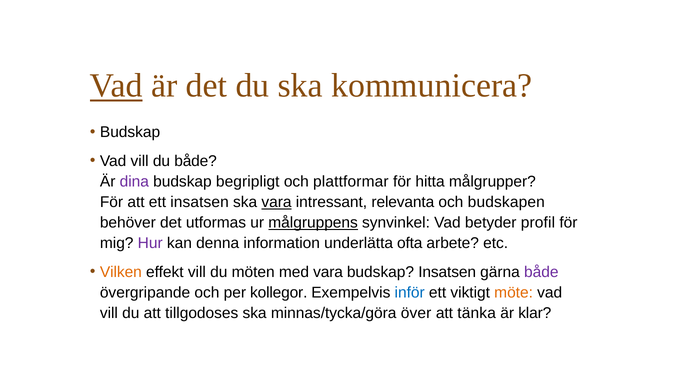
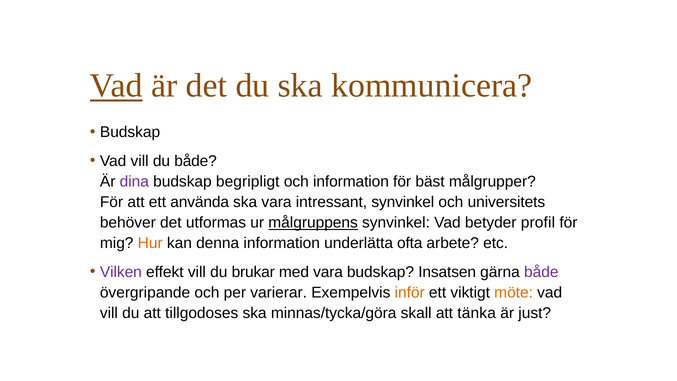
och plattformar: plattformar -> information (351, 182)
hitta: hitta -> bäst (430, 182)
ett insatsen: insatsen -> använda (200, 202)
vara underline: present -> none (277, 202)
intressant relevanta: relevanta -> synvinkel (403, 202)
budskapen: budskapen -> universitets (506, 202)
Hur colour: purple -> orange (150, 243)
Vilken colour: orange -> purple (121, 272)
möten: möten -> brukar (253, 272)
kollegor: kollegor -> varierar (279, 292)
inför colour: blue -> orange (410, 292)
över: över -> skall (416, 313)
klar: klar -> just (535, 313)
